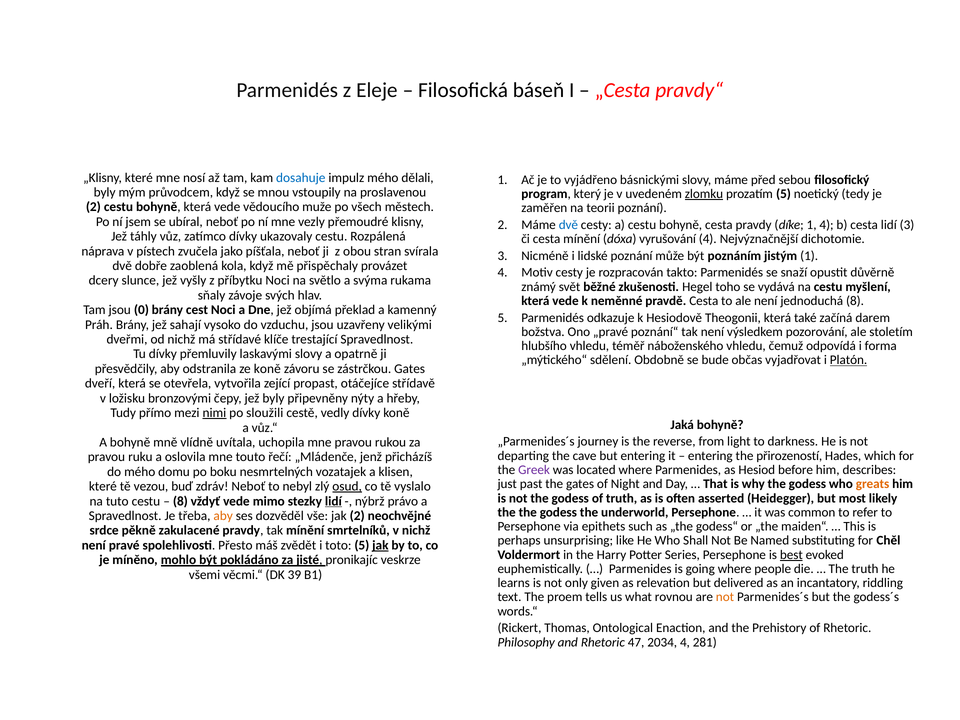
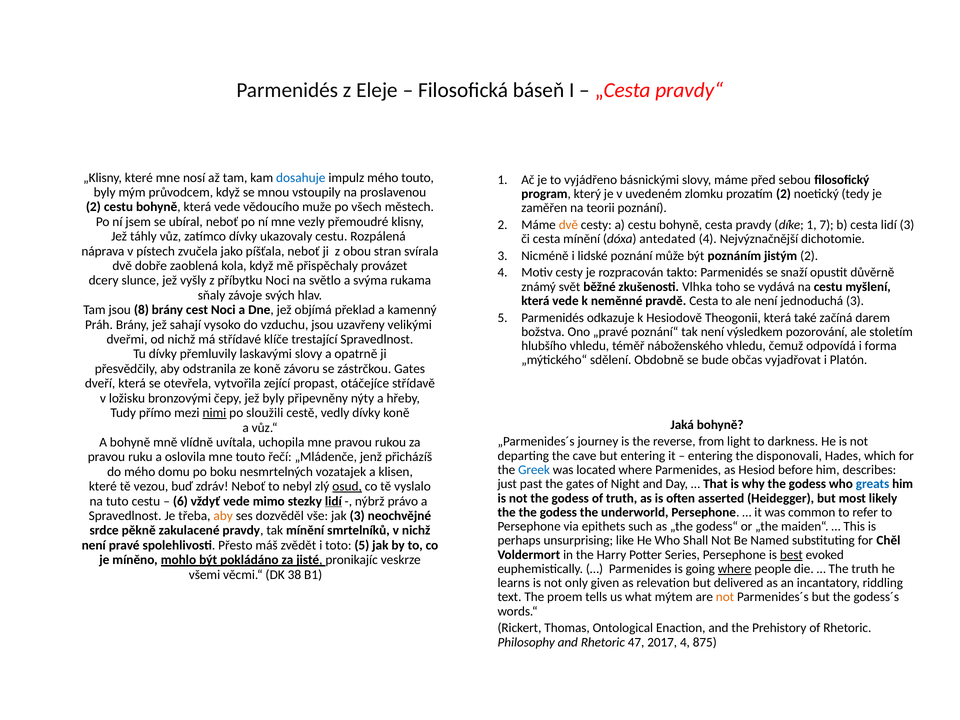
mého dělali: dělali -> touto (418, 178)
zlomku underline: present -> none (704, 194)
prozatím 5: 5 -> 2 (783, 194)
dvě colour: blue -> orange (568, 225)
díke 1 4: 4 -> 7 (827, 225)
vyrušování: vyrušování -> antedated (667, 239)
jistým 1: 1 -> 2 (809, 256)
Hegel: Hegel -> Vlhka (697, 287)
jednoduchá 8: 8 -> 3 (855, 301)
0: 0 -> 8 (141, 310)
Platón underline: present -> none (849, 360)
přirozeností: přirozeností -> disponovali (789, 456)
Greek colour: purple -> blue (534, 470)
greats colour: orange -> blue (873, 484)
8: 8 -> 6 (180, 501)
jak 2: 2 -> 3 (357, 516)
jak underline: present -> none (380, 545)
where underline: none -> present (735, 569)
39: 39 -> 38 (294, 575)
rovnou: rovnou -> mýtem (674, 597)
2034: 2034 -> 2017 (662, 642)
281: 281 -> 875 (705, 642)
